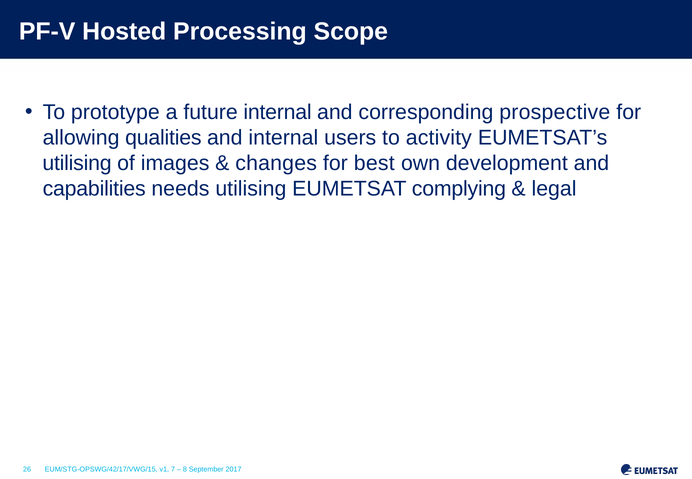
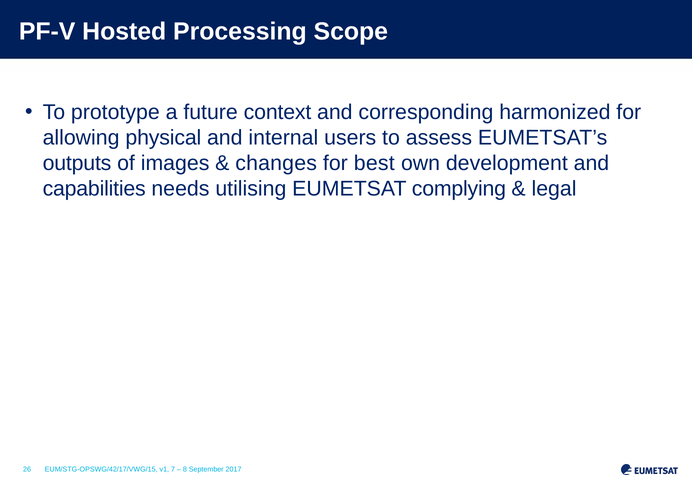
future internal: internal -> context (278, 112)
prospective: prospective -> harmonized (555, 112)
qualities: qualities -> physical (163, 138)
activity: activity -> assess (439, 138)
utilising: utilising -> outputs (77, 163)
